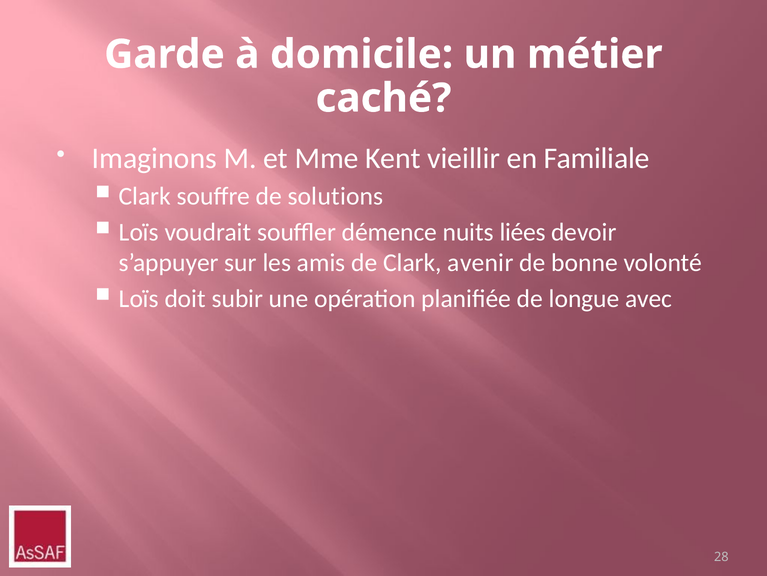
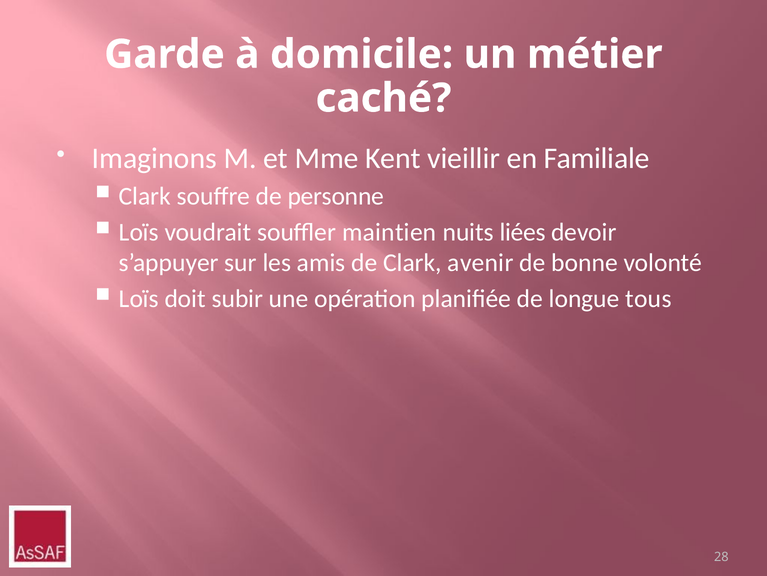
solutions: solutions -> personne (336, 196)
démence: démence -> maintien (389, 232)
avec: avec -> tous (648, 298)
